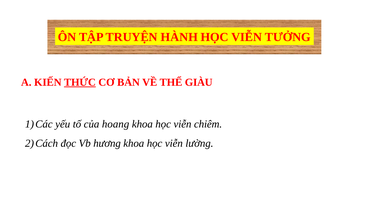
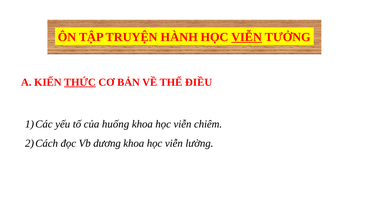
VIỄN underline: none -> present (247, 37)
GIÀU: GIÀU -> ĐIỀU (199, 82)
hoang: hoang -> huống (116, 124)
hương: hương -> dương (107, 143)
